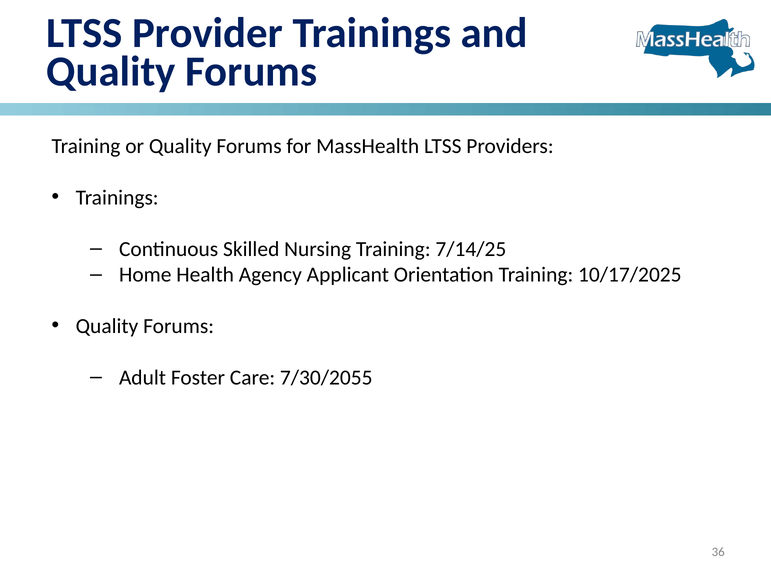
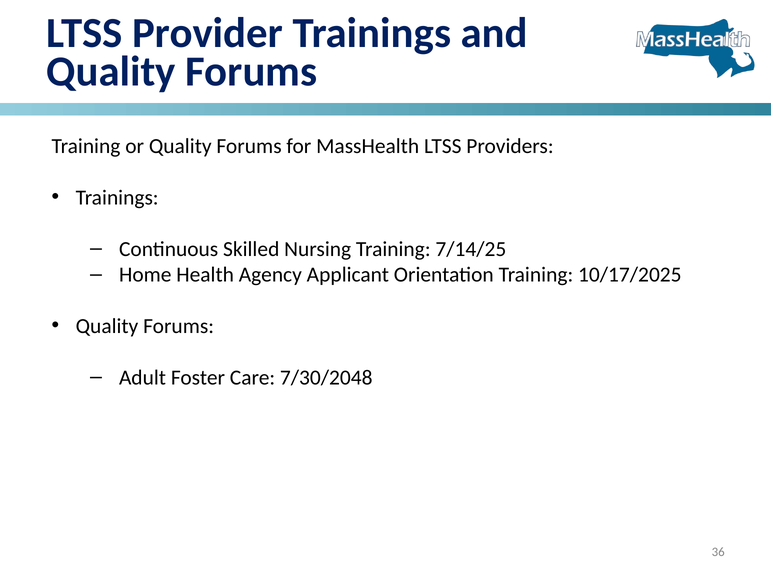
7/30/2055: 7/30/2055 -> 7/30/2048 (326, 378)
